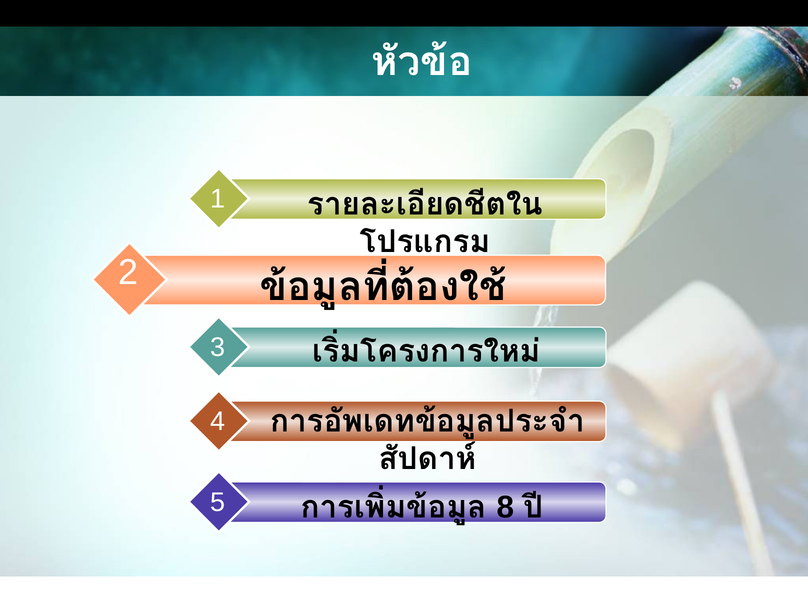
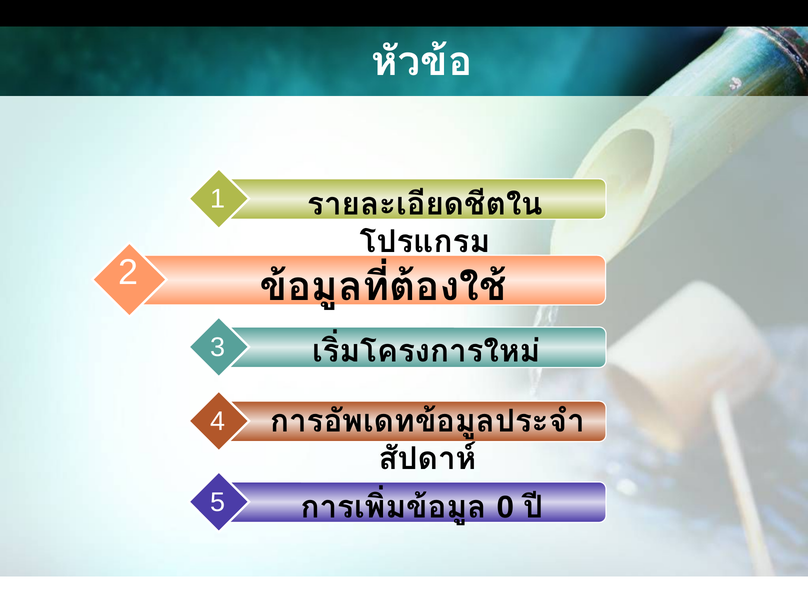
8: 8 -> 0 (506, 508)
